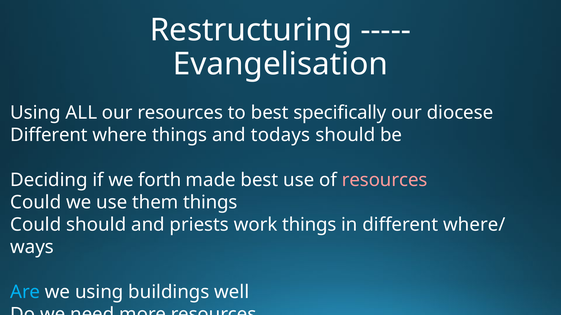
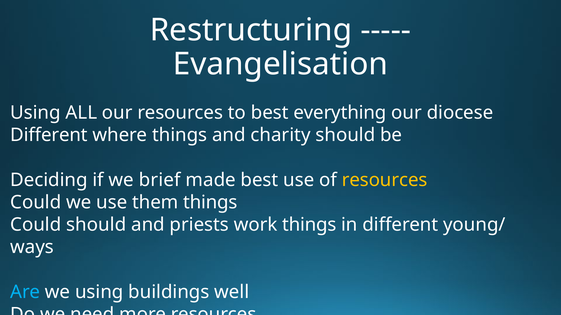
specifically: specifically -> everything (340, 113)
todays: todays -> charity (281, 135)
forth: forth -> brief (160, 180)
resources colour: pink -> yellow (385, 180)
where/: where/ -> young/ (474, 225)
